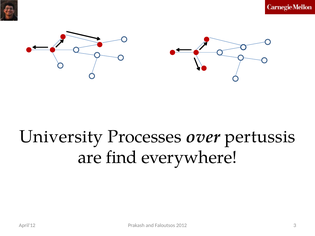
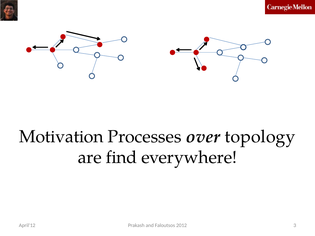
University: University -> Motivation (61, 137)
pertussis: pertussis -> topology (260, 137)
